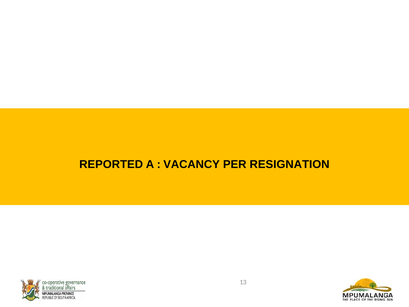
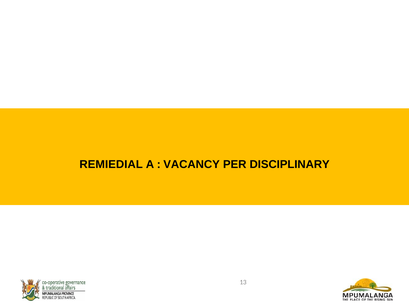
REPORTED: REPORTED -> REMIEDIAL (111, 164)
RESIGNATION: RESIGNATION -> DISCIPLINARY (290, 164)
